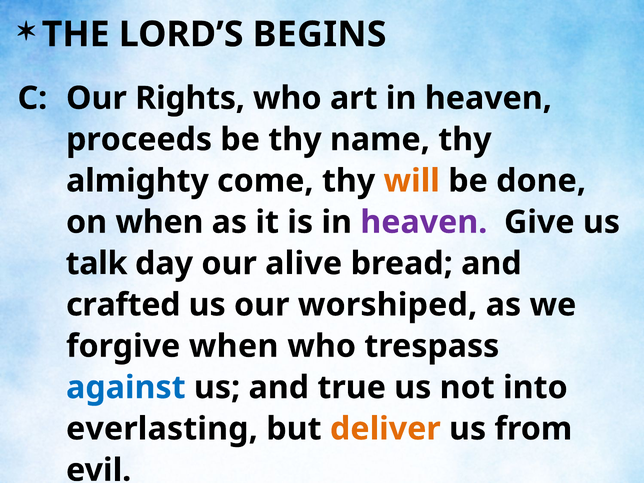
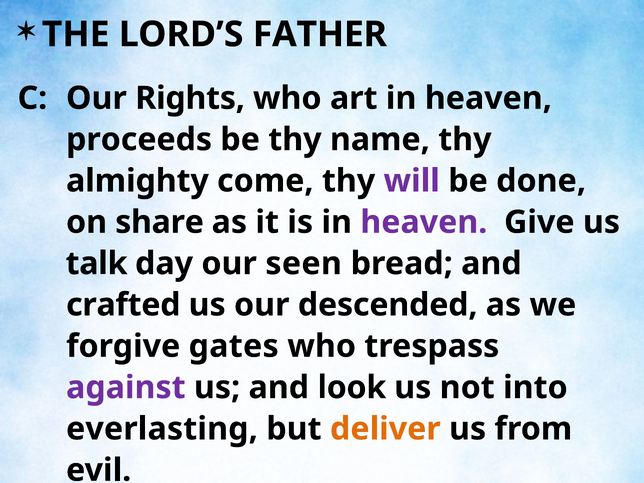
BEGINS: BEGINS -> FATHER (320, 34)
will colour: orange -> purple (412, 181)
on when: when -> share (160, 222)
alive: alive -> seen (304, 264)
worshiped: worshiped -> descended (388, 305)
forgive when: when -> gates (234, 346)
against colour: blue -> purple (126, 388)
true: true -> look (352, 388)
